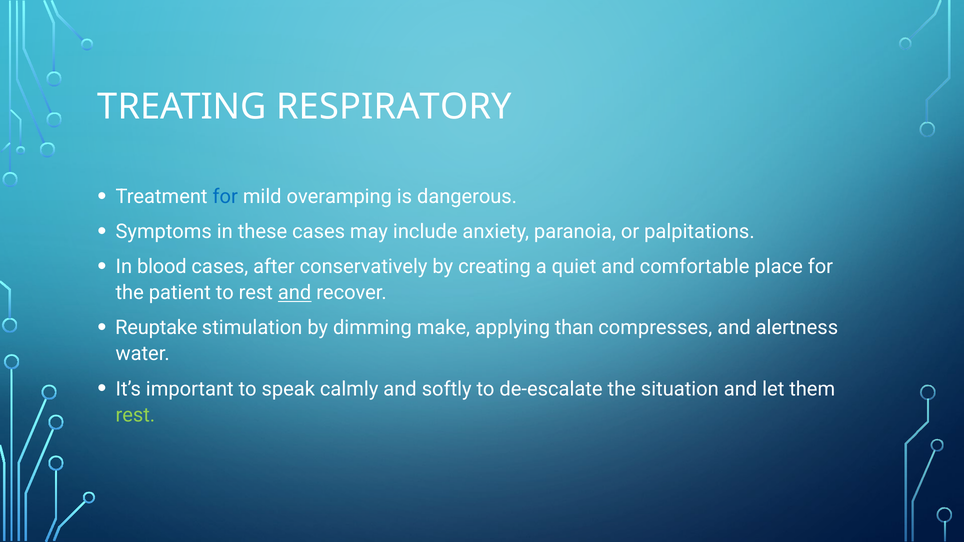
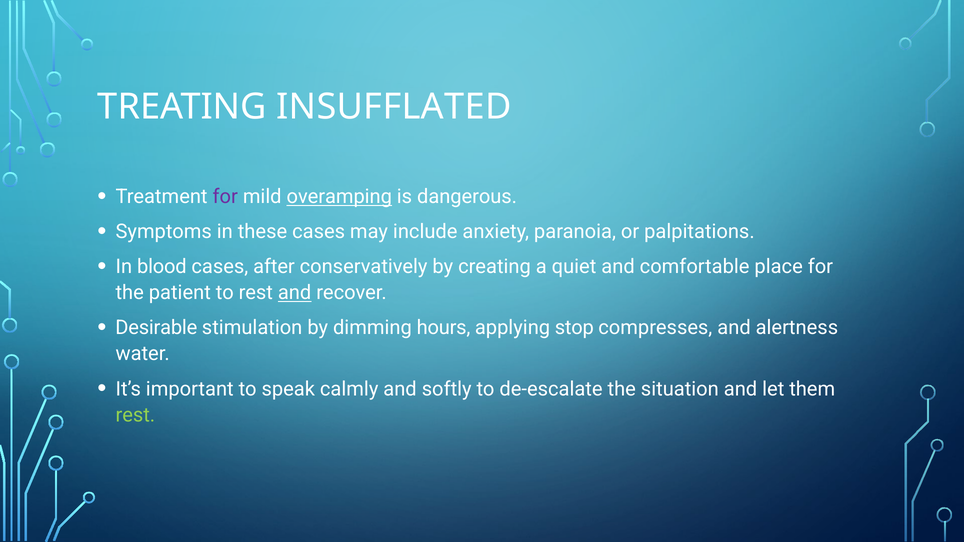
RESPIRATORY: RESPIRATORY -> INSUFFLATED (394, 107)
for colour: blue -> purple (225, 197)
overamping underline: none -> present (339, 197)
Reuptake: Reuptake -> Desirable (156, 328)
make: make -> hours (444, 328)
than: than -> stop (574, 328)
